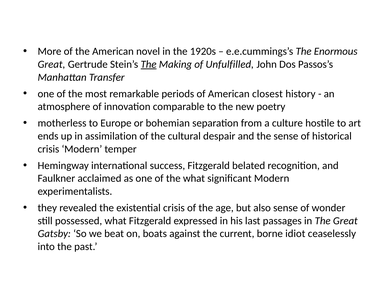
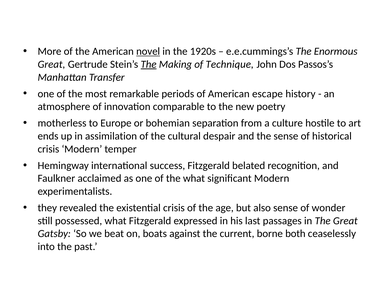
novel underline: none -> present (148, 51)
Unfulfilled: Unfulfilled -> Technique (230, 64)
closest: closest -> escape (267, 94)
idiot: idiot -> both (295, 233)
